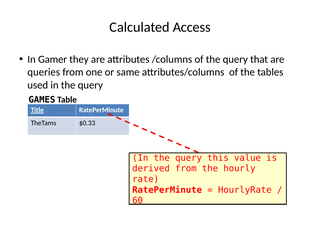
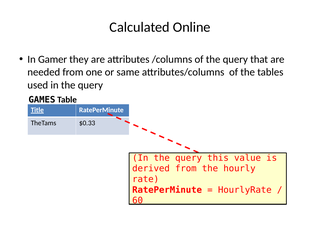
Access: Access -> Online (192, 27)
queries: queries -> needed (44, 72)
